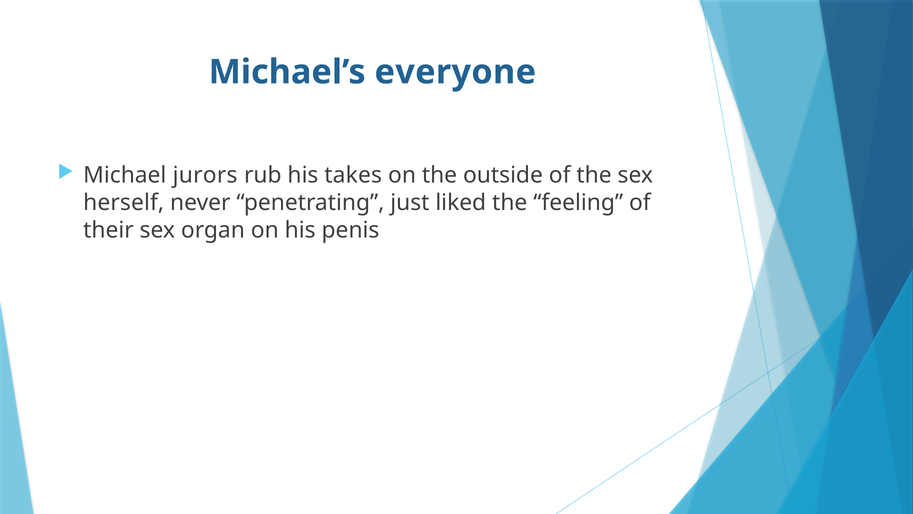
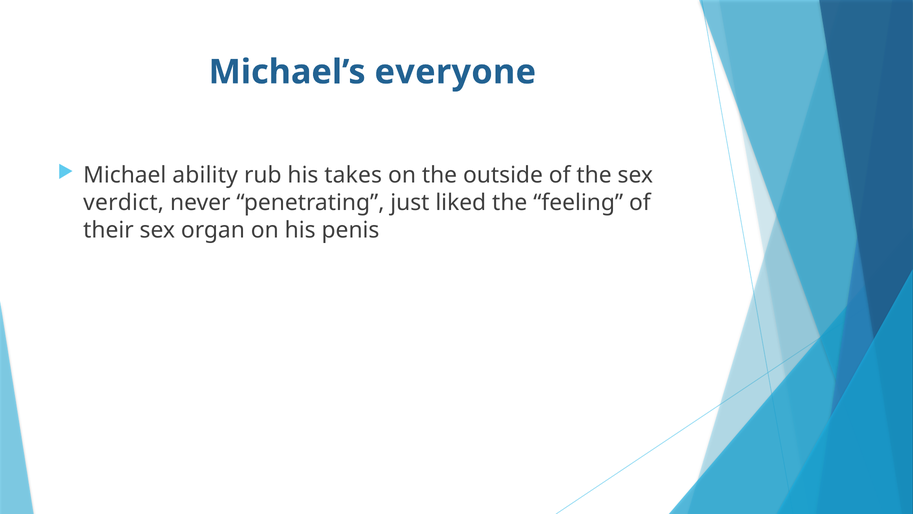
jurors: jurors -> ability (205, 175)
herself: herself -> verdict (124, 203)
